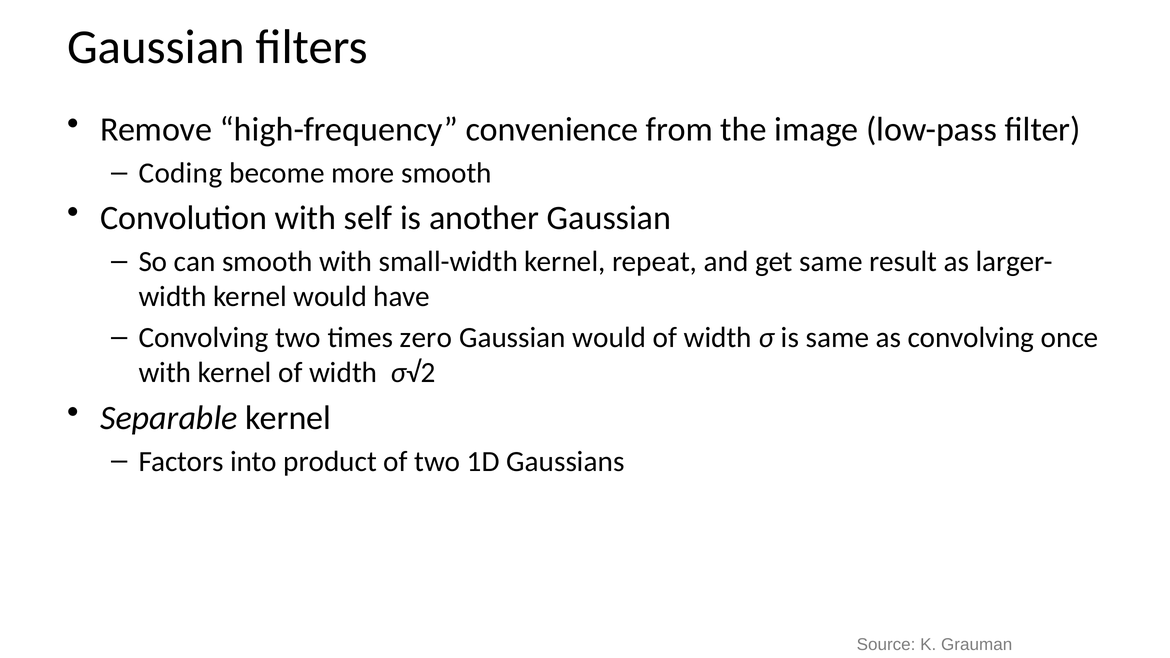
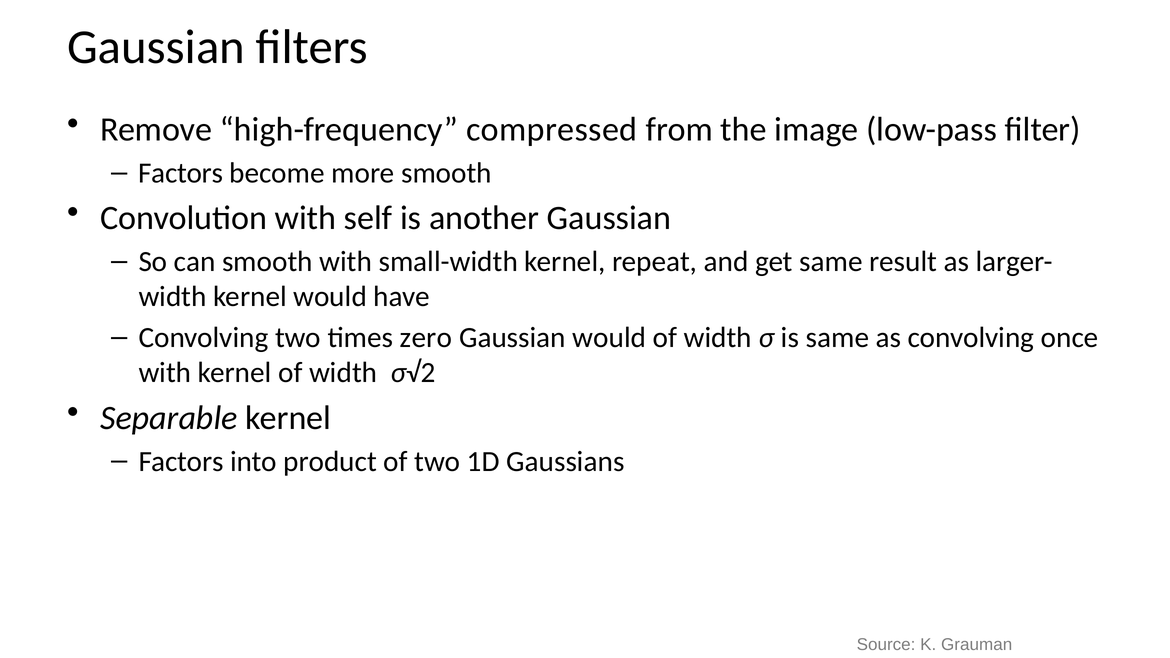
convenience: convenience -> compressed (552, 130)
Coding: Coding -> Factors (181, 173)
